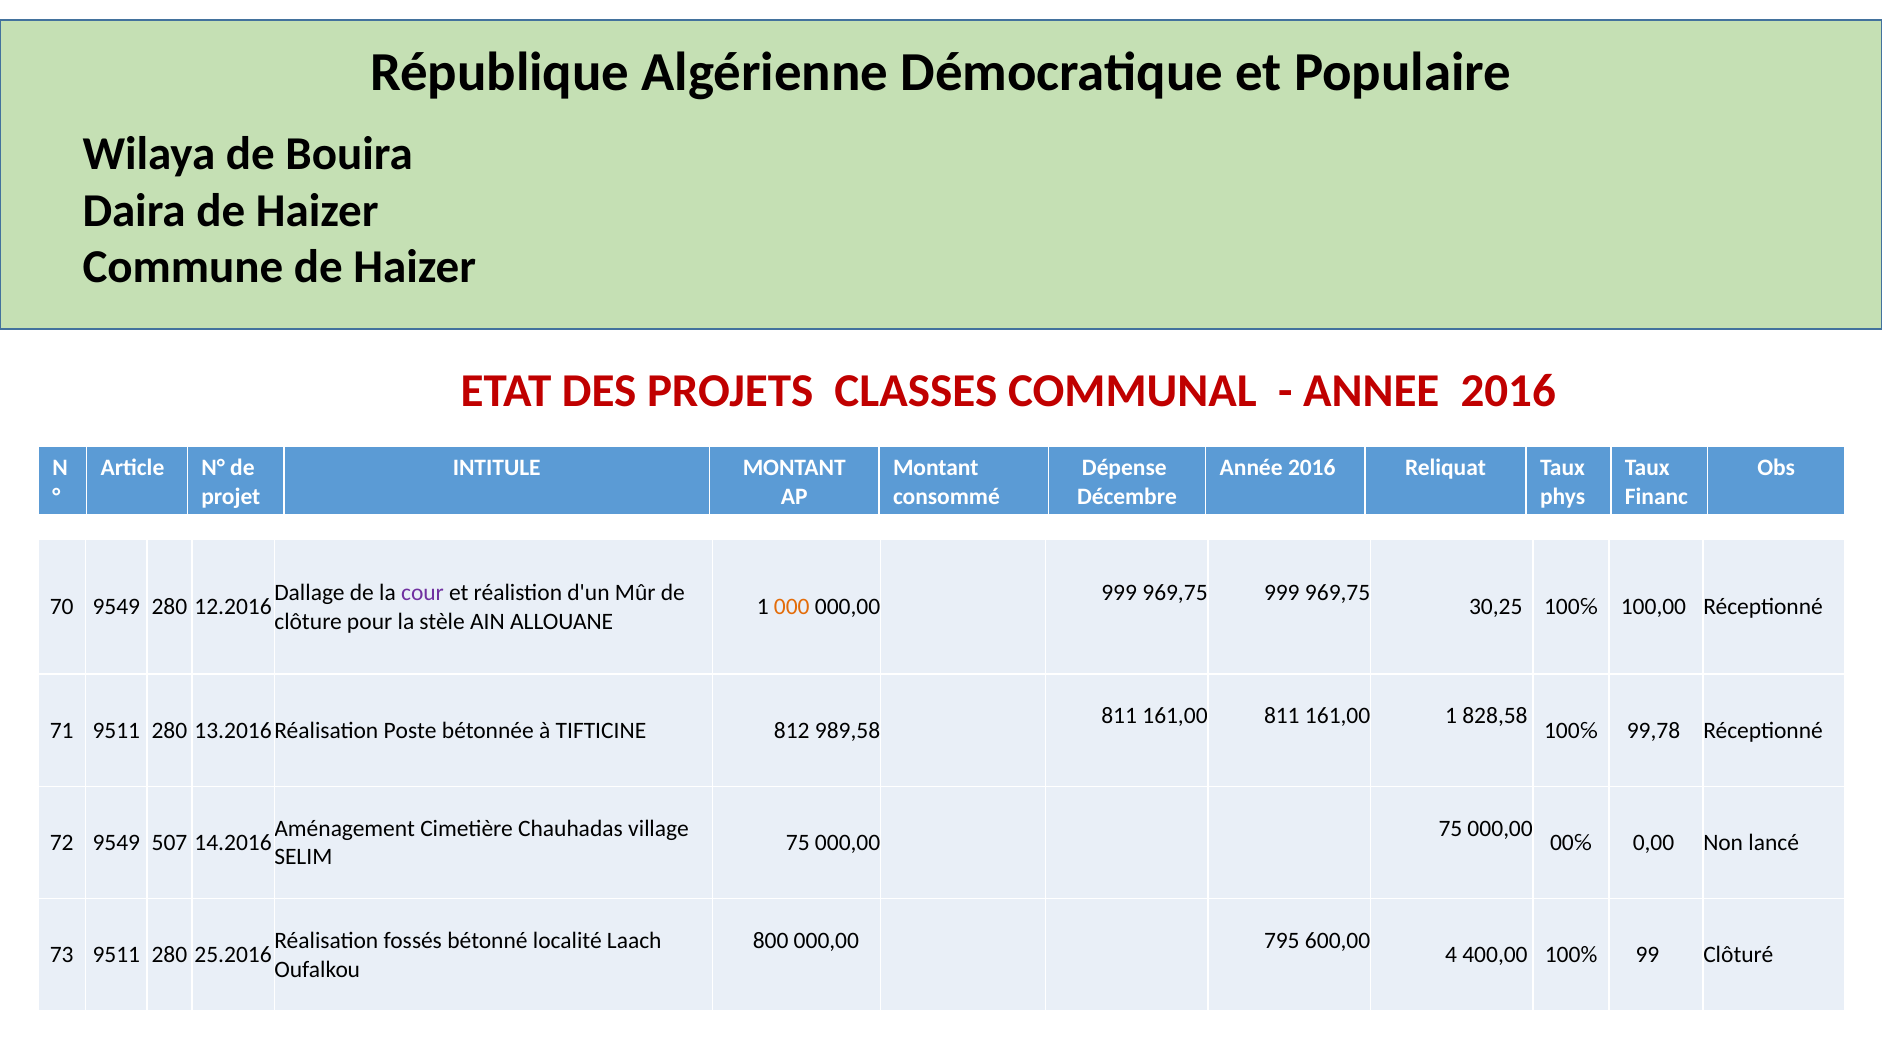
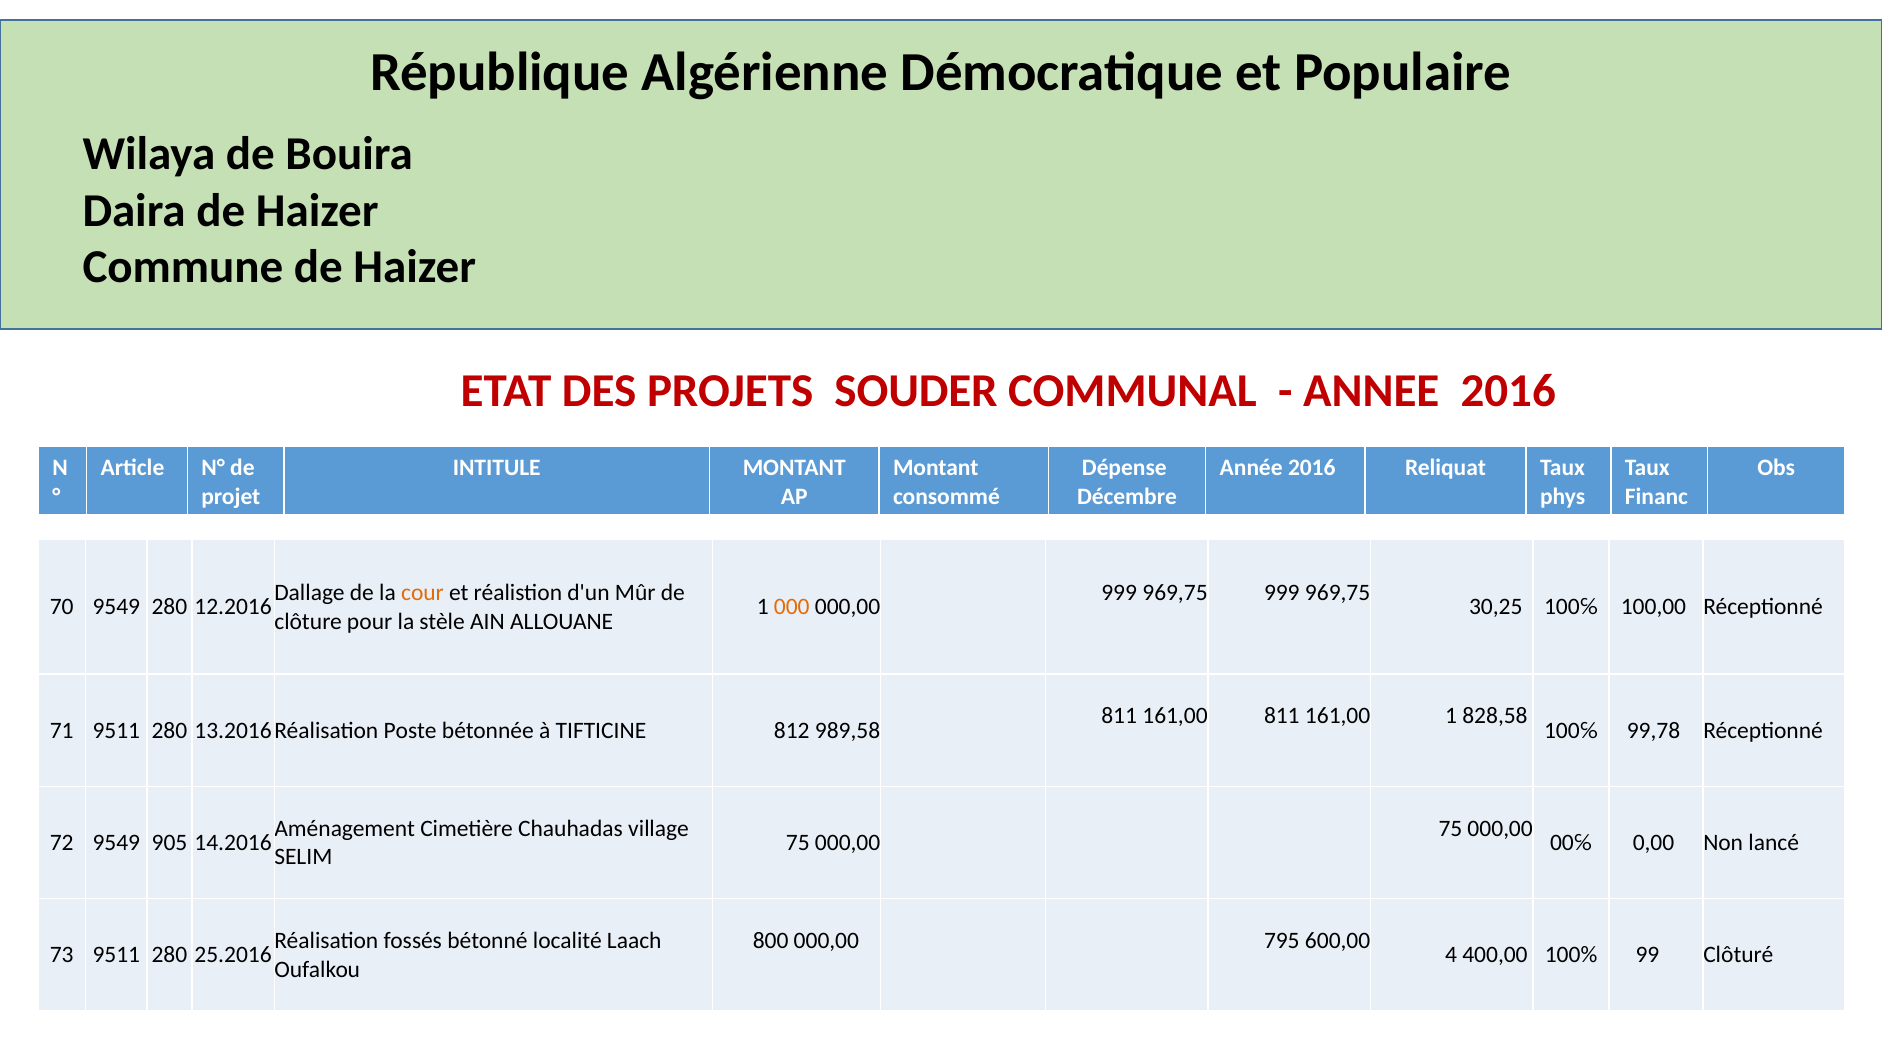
CLASSES: CLASSES -> SOUDER (916, 391)
cour colour: purple -> orange (422, 592)
507: 507 -> 905 (170, 842)
